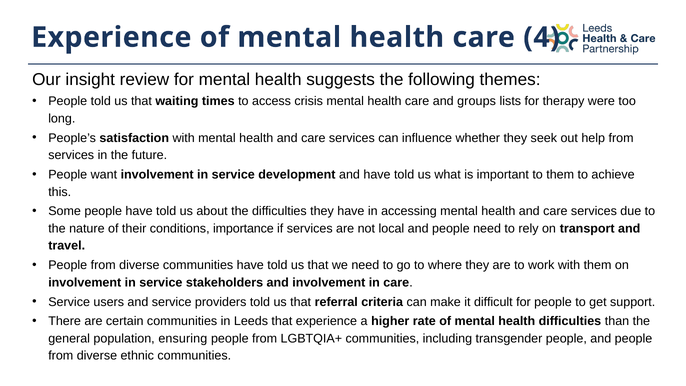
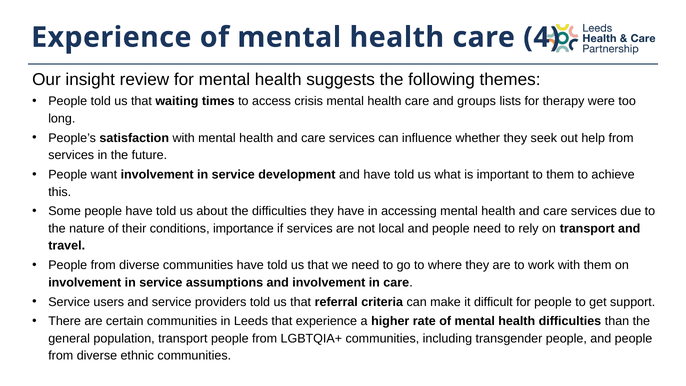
stakeholders: stakeholders -> assumptions (225, 282)
population ensuring: ensuring -> transport (183, 338)
